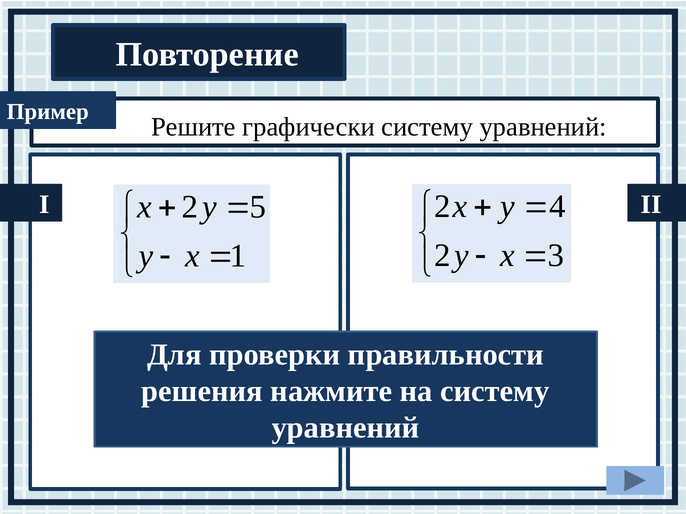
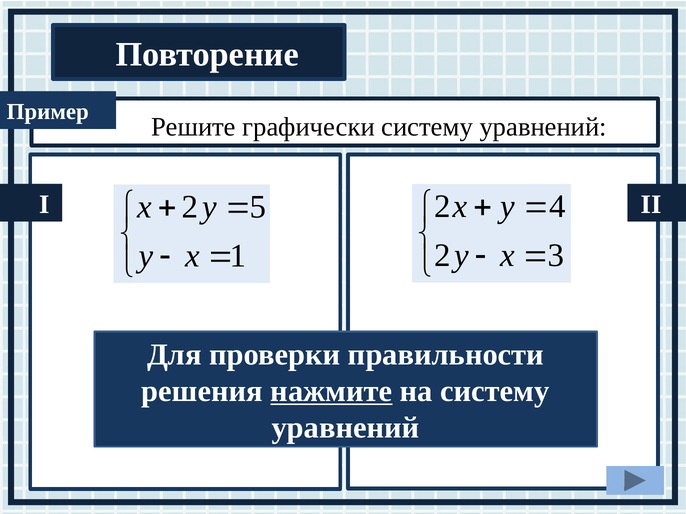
нажмите underline: none -> present (331, 392)
